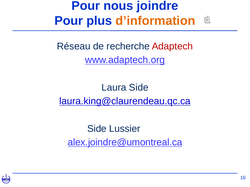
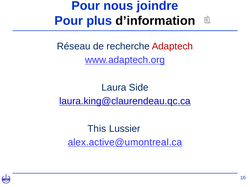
d’information colour: orange -> black (155, 21)
Side: Side -> This (97, 129)
alex.joindre@umontreal.ca: alex.joindre@umontreal.ca -> alex.active@umontreal.ca (125, 143)
